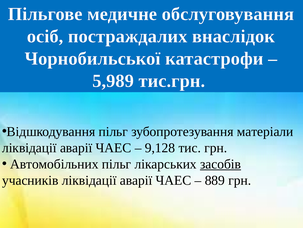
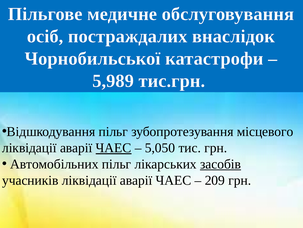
матеріали: матеріали -> місцевого (265, 131)
ЧАЕС underline: none -> present (114, 147)
9,128: 9,128 -> 5,050 (160, 147)
889: 889 -> 209 (215, 180)
